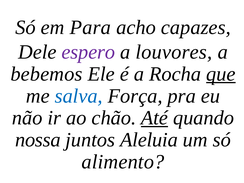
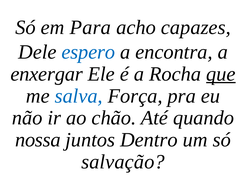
espero colour: purple -> blue (88, 52)
louvores: louvores -> encontra (174, 52)
bebemos: bebemos -> enxergar (47, 74)
Até underline: present -> none (154, 118)
Aleluia: Aleluia -> Dentro (149, 140)
alimento: alimento -> salvação (123, 162)
